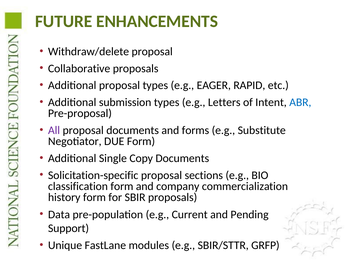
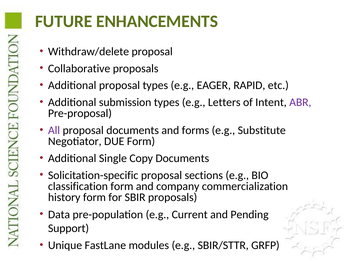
ABR colour: blue -> purple (300, 102)
